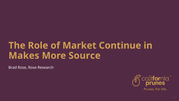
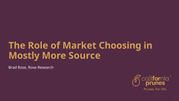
Continue: Continue -> Choosing (120, 45)
Makes: Makes -> Mostly (24, 55)
